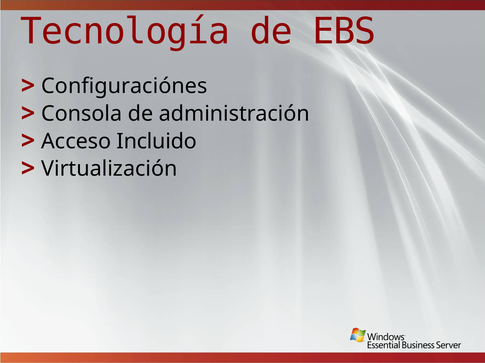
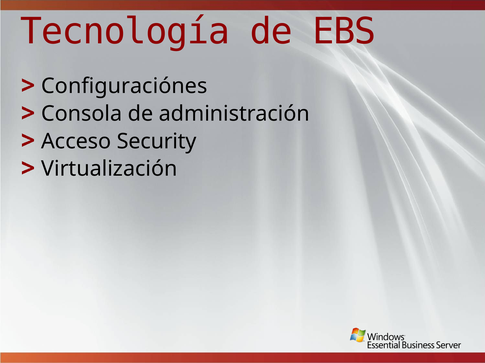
Incluido: Incluido -> Security (157, 142)
